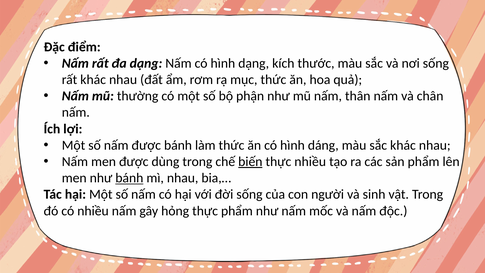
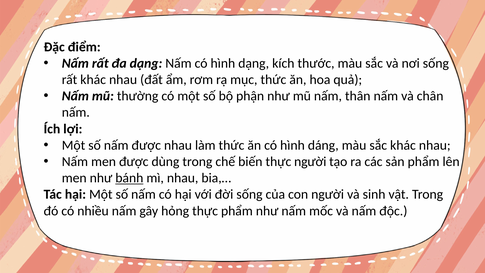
được bánh: bánh -> nhau (178, 145)
biến underline: present -> none (250, 162)
thực nhiều: nhiều -> người (310, 162)
